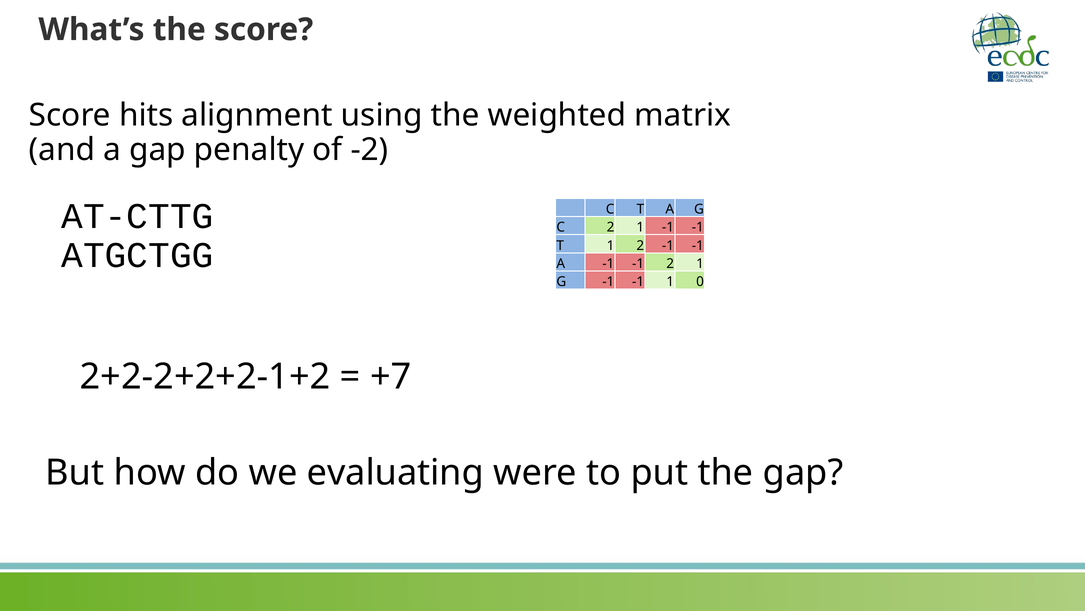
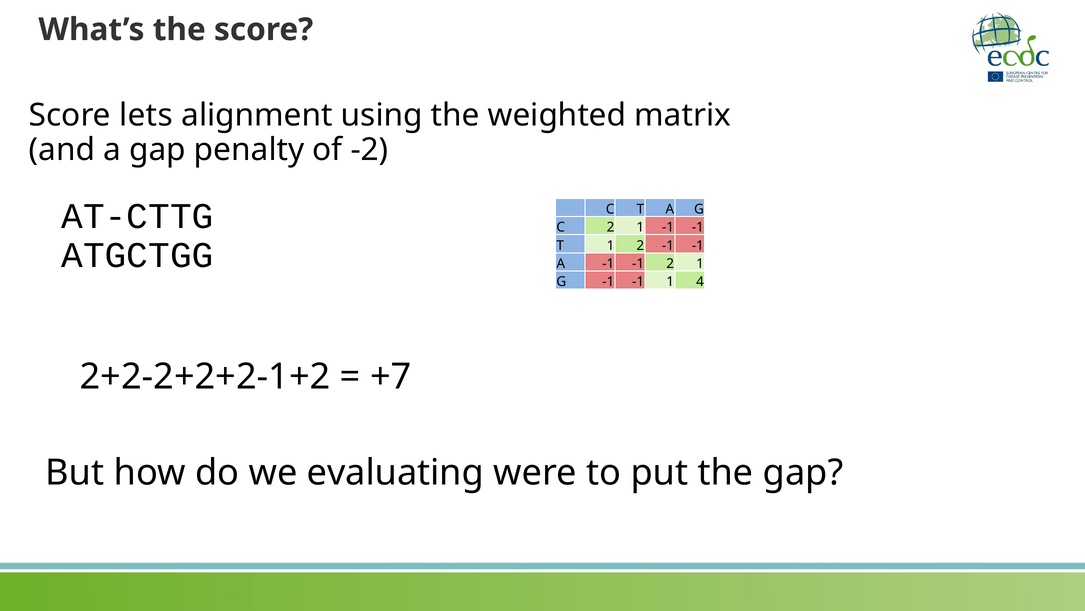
hits: hits -> lets (146, 115)
0: 0 -> 4 (700, 281)
